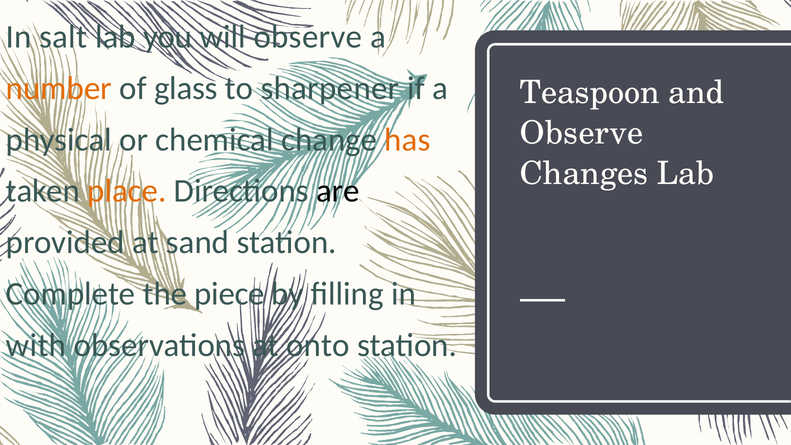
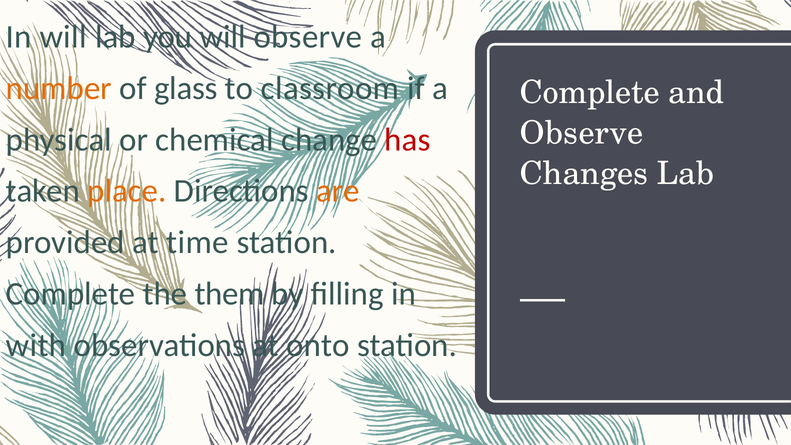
In salt: salt -> will (63, 37)
sharpener: sharpener -> classroom (330, 88)
Teaspoon: Teaspoon -> Complete (590, 93)
has colour: orange -> red (407, 140)
are colour: black -> orange (338, 191)
sand: sand -> time (197, 242)
piece: piece -> them (230, 294)
